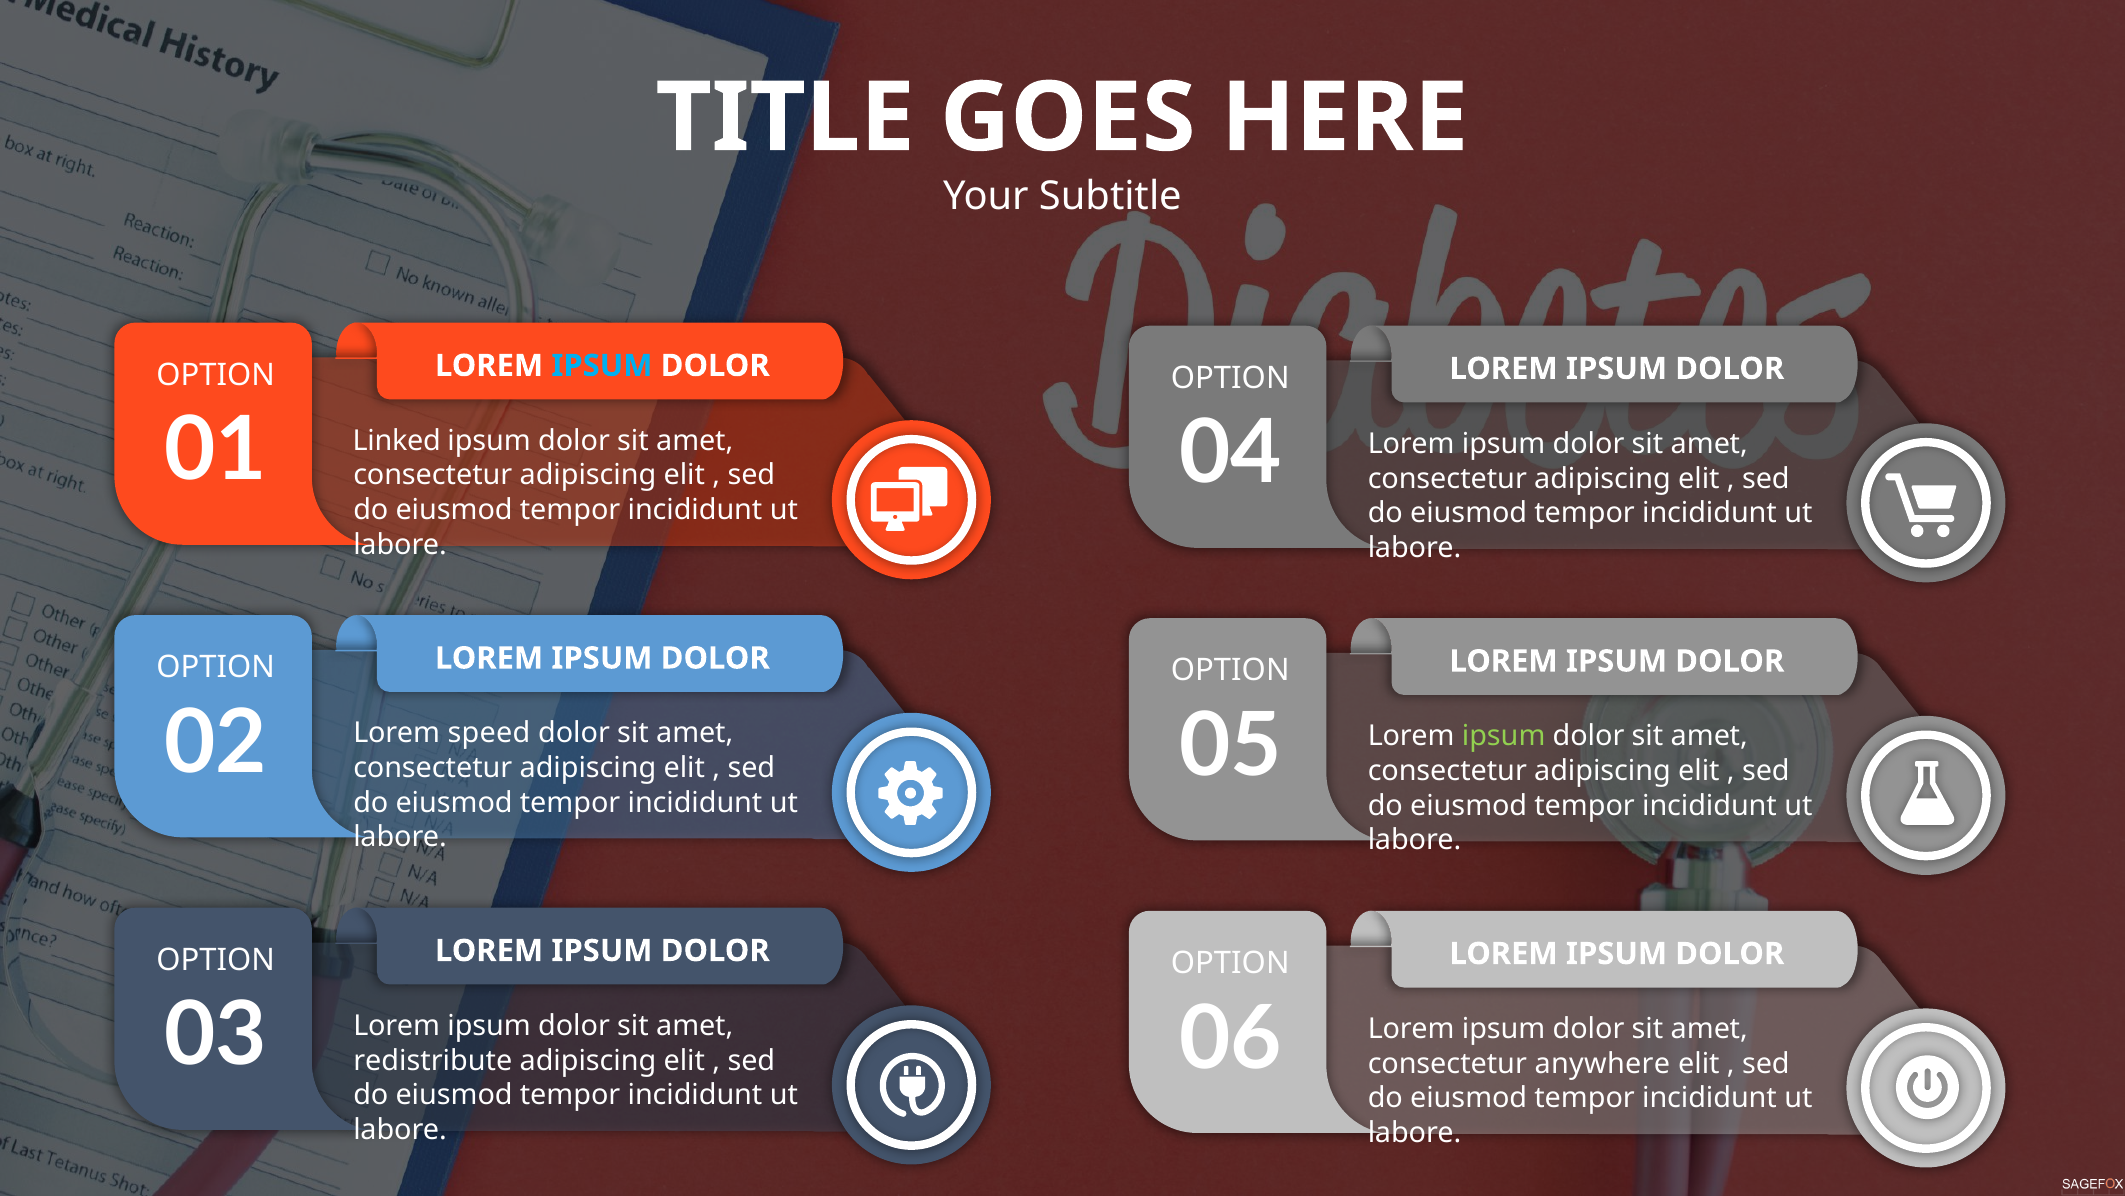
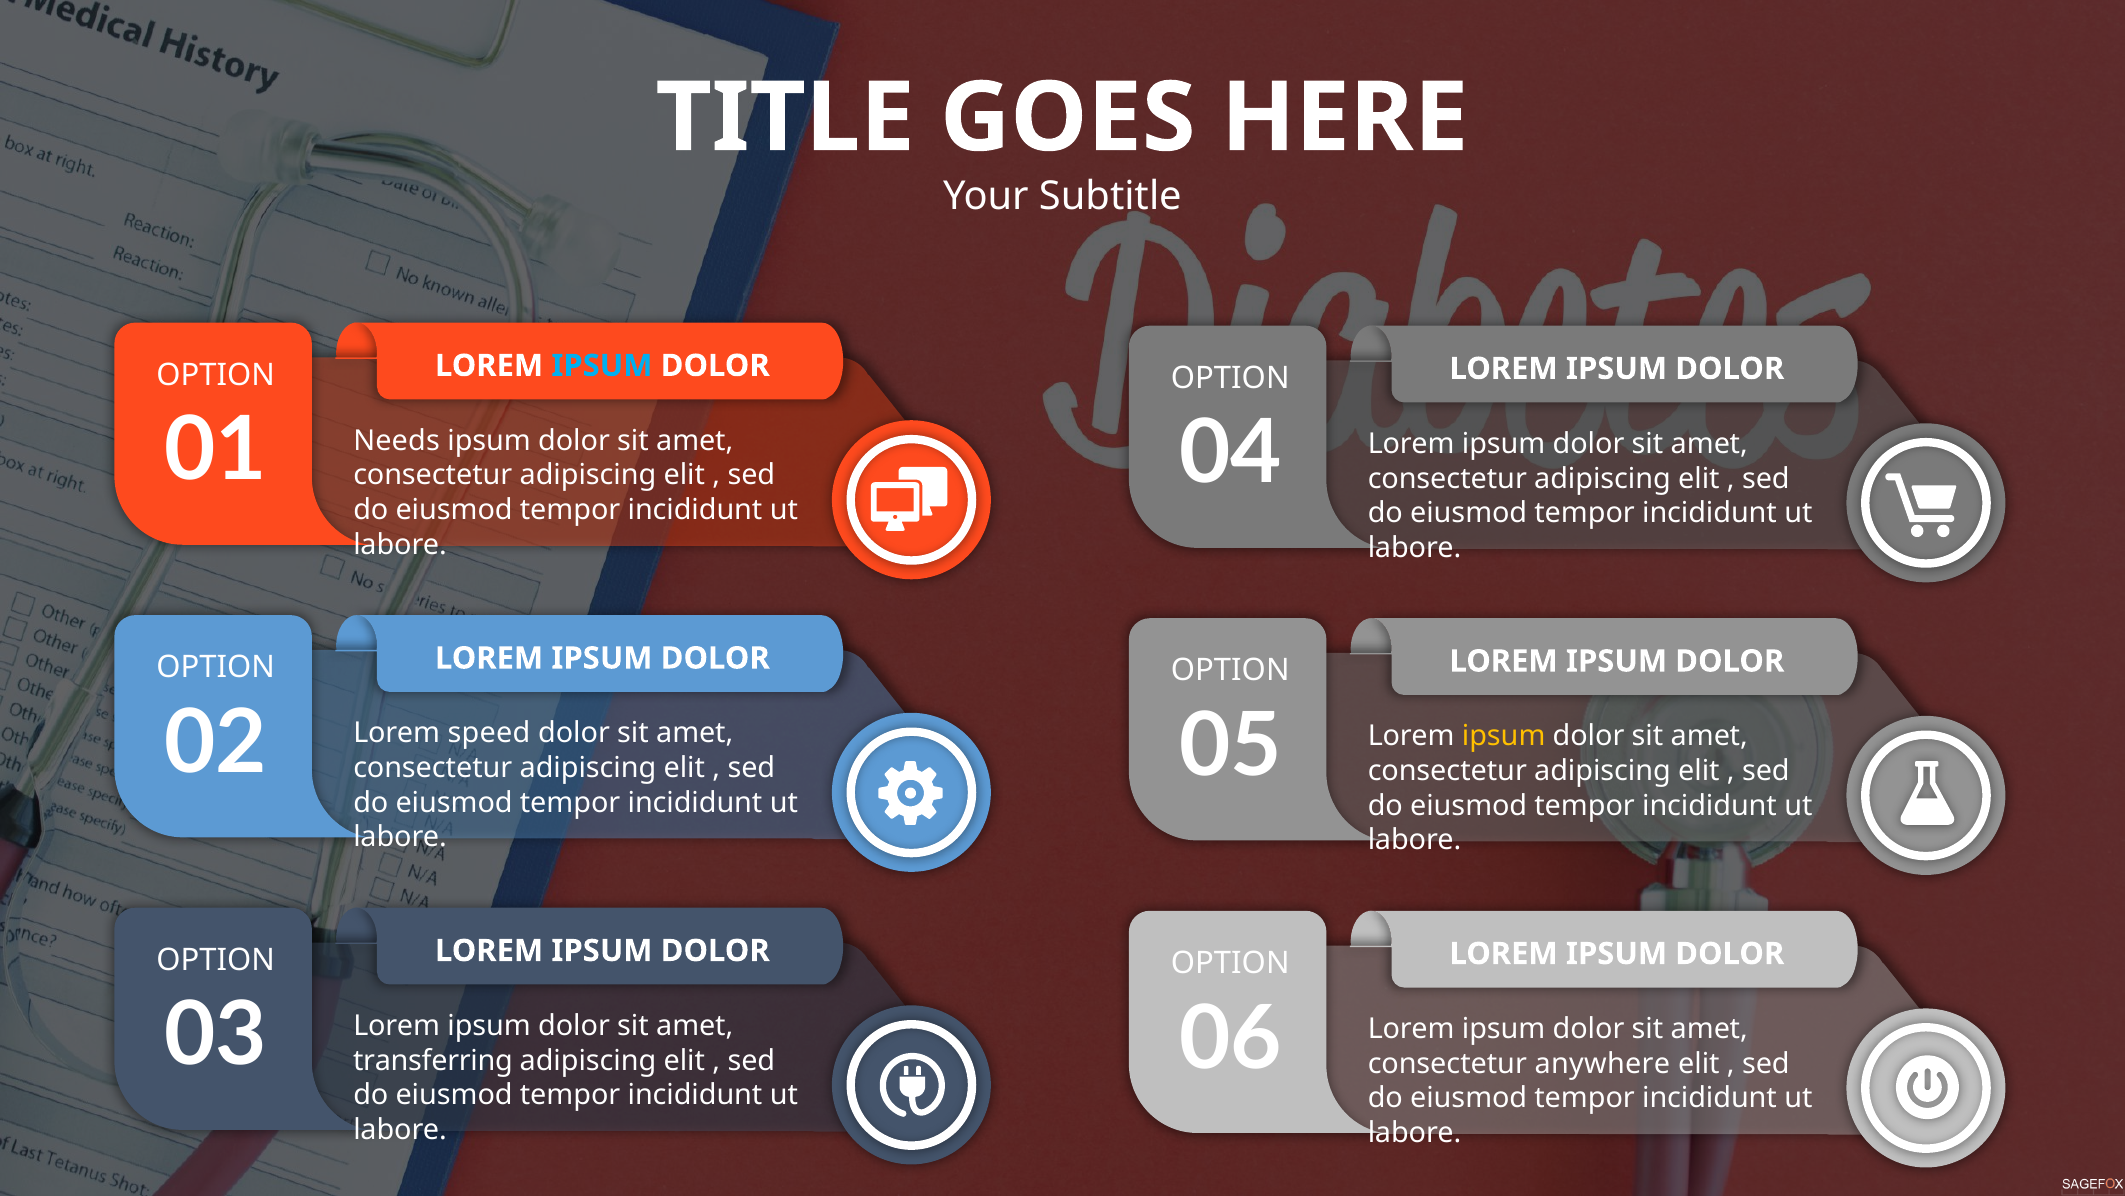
Linked: Linked -> Needs (397, 441)
ipsum colour: light green -> yellow (1504, 736)
redistribute: redistribute -> transferring (433, 1060)
